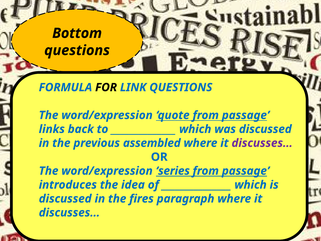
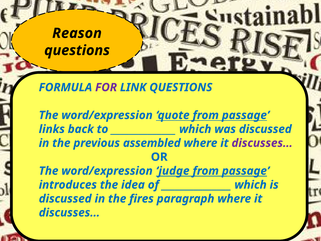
Bottom: Bottom -> Reason (77, 33)
FOR colour: black -> purple (106, 87)
series: series -> judge (173, 171)
